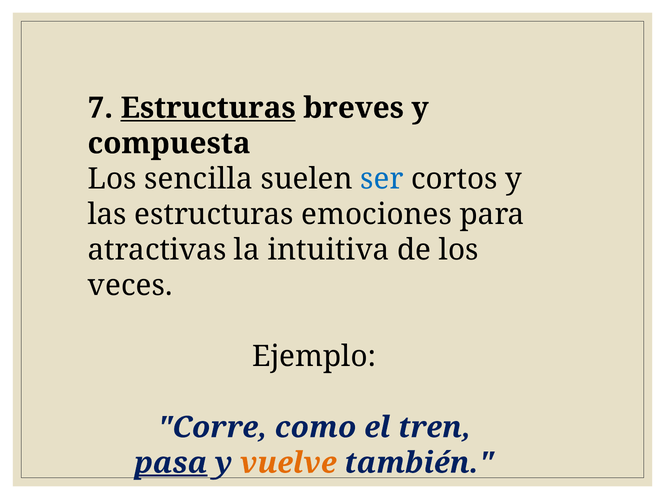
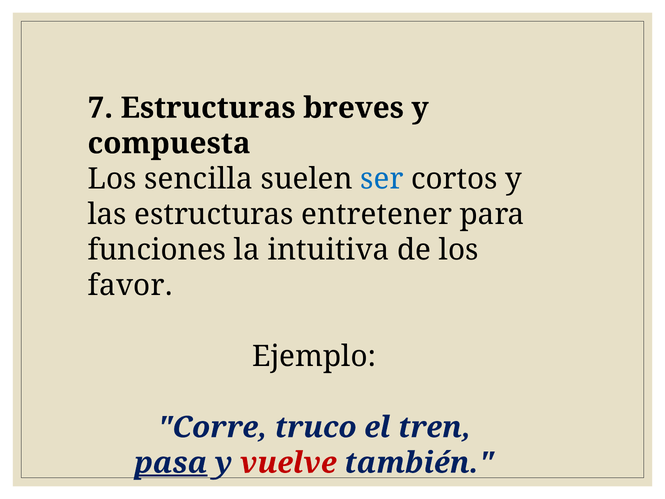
Estructuras underline: present -> none (208, 108)
emociones: emociones -> entretener (377, 214)
atractivas: atractivas -> funciones (157, 250)
veces: veces -> favor (130, 285)
como: como -> truco (316, 427)
vuelve colour: orange -> red (288, 463)
